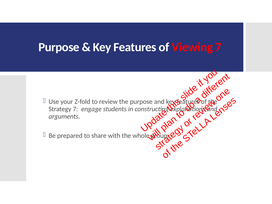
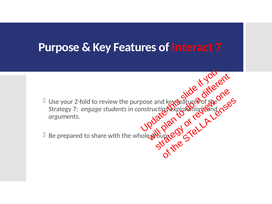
Viewing: Viewing -> Interact (192, 47)
